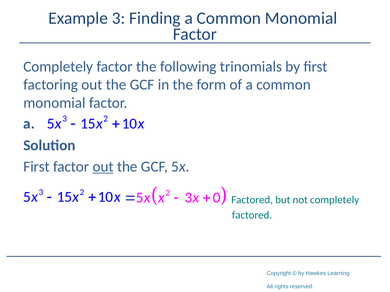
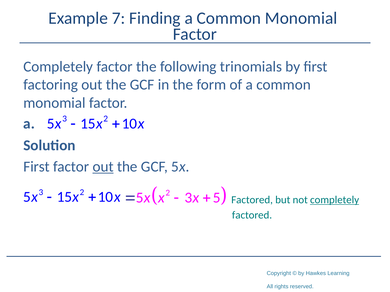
Example 3: 3 -> 7 (119, 18)
0: 0 -> 5 (217, 198)
completely underline: none -> present (335, 200)
